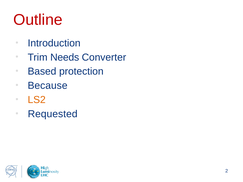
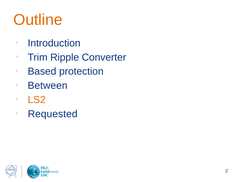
Outline colour: red -> orange (38, 20)
Needs: Needs -> Ripple (65, 57)
Because: Because -> Between (48, 86)
